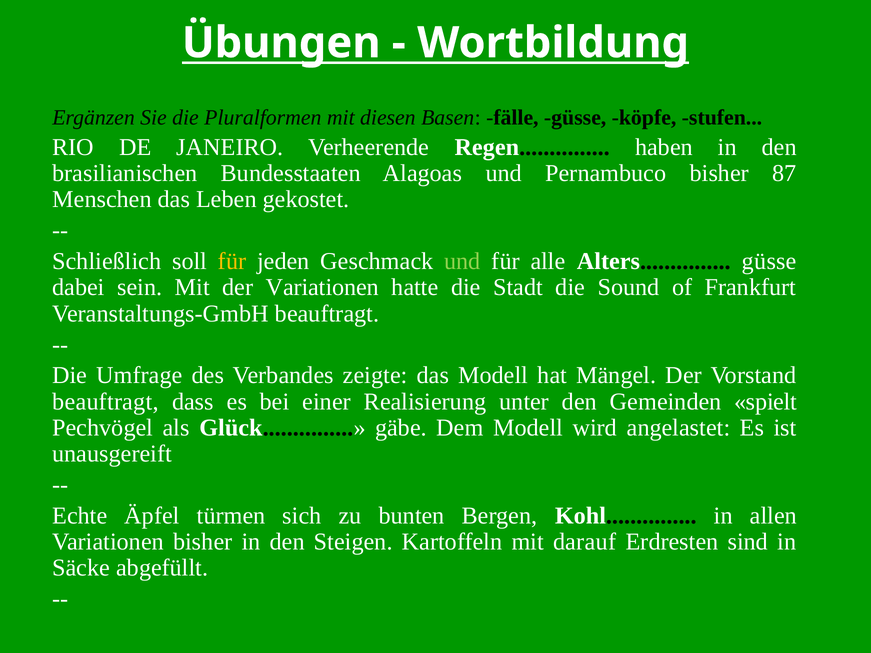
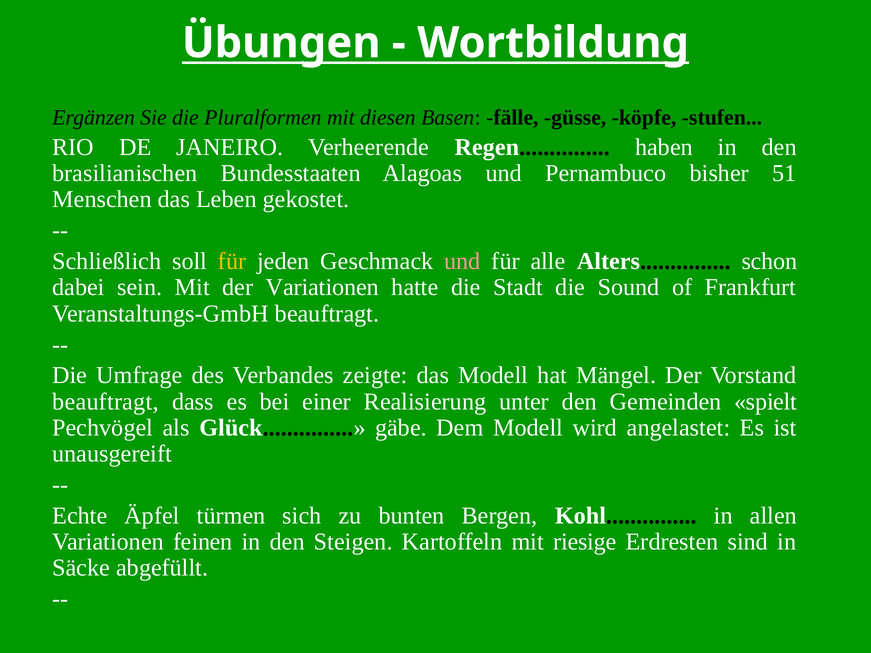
87: 87 -> 51 (784, 173)
und colour: light green -> pink (462, 261)
Alters güsse: güsse -> schon (769, 261)
Variationen bisher: bisher -> feinen (203, 542)
darauf: darauf -> riesige (585, 542)
